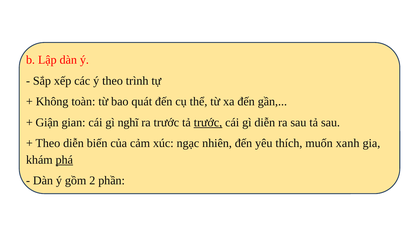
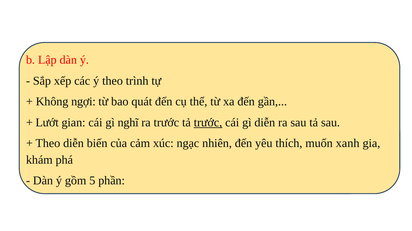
toàn: toàn -> ngợi (83, 102)
Giận: Giận -> Lướt (47, 123)
phá underline: present -> none (64, 160)
2: 2 -> 5 (92, 181)
